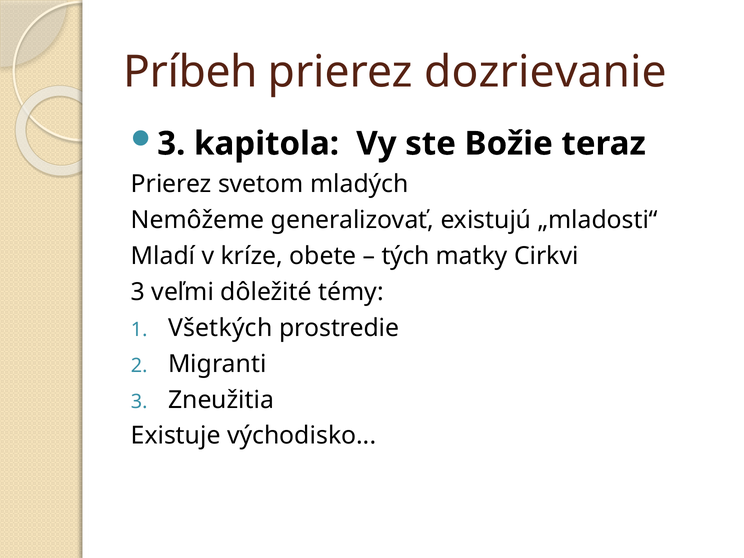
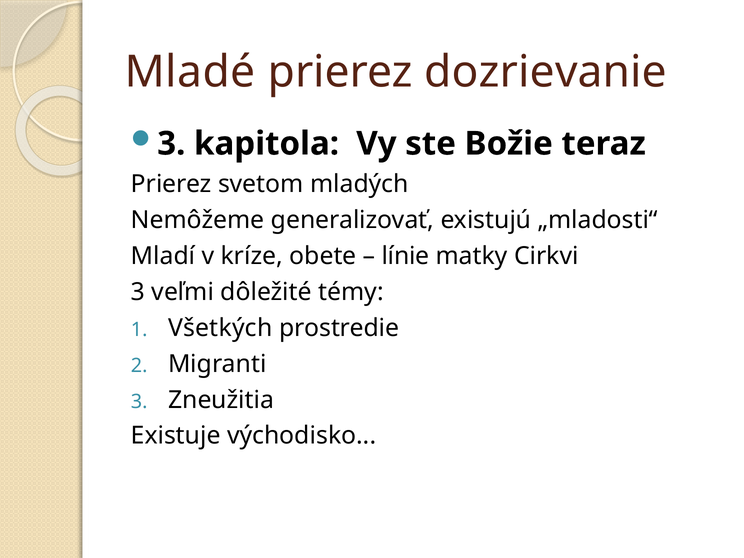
Príbeh: Príbeh -> Mladé (190, 72)
tých: tých -> línie (406, 256)
